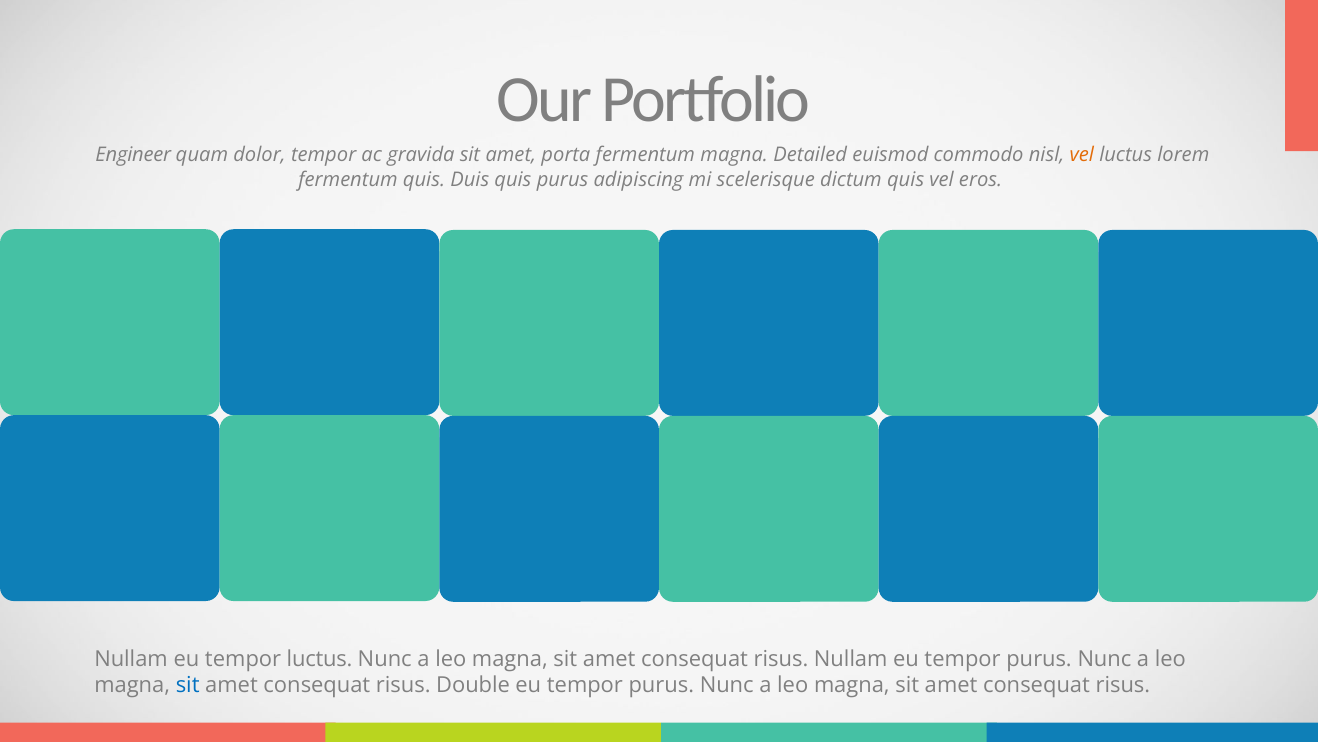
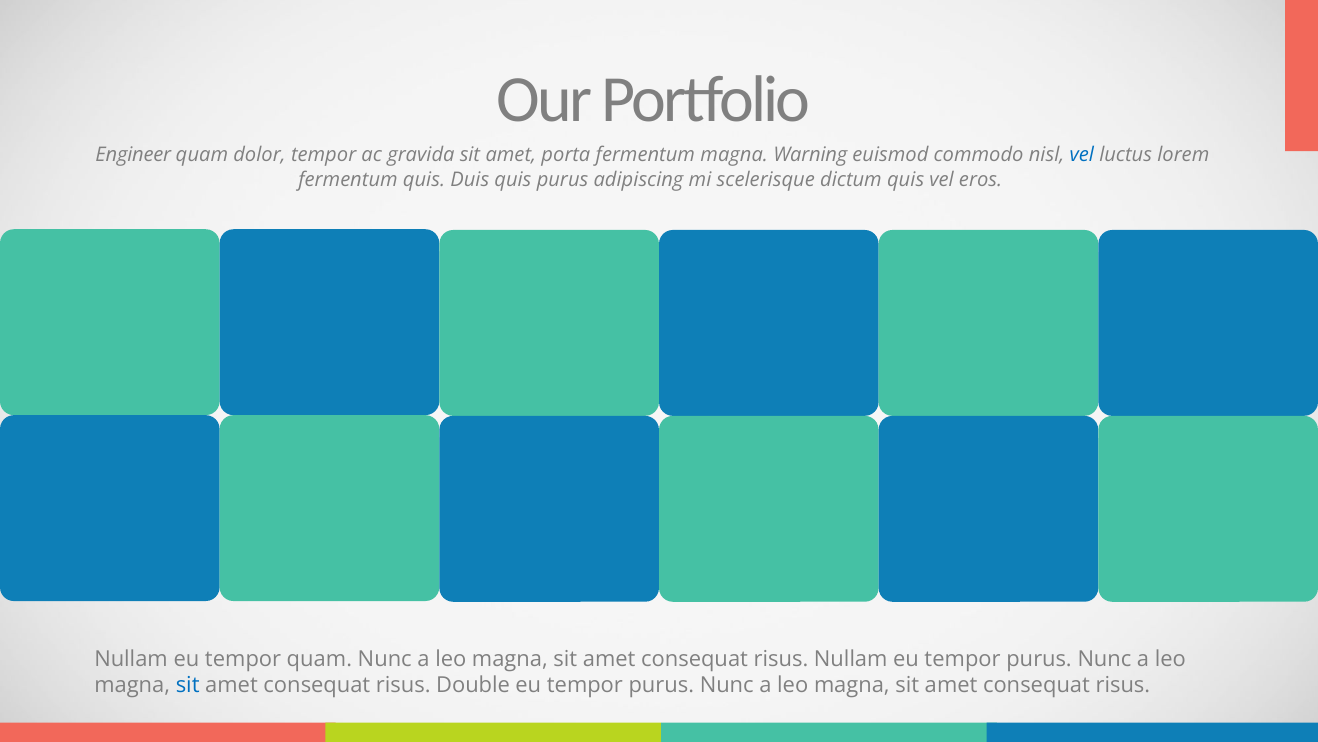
Detailed: Detailed -> Warning (810, 155)
vel colour: orange -> blue (1082, 155)
tempor luctus: luctus -> quam (319, 658)
